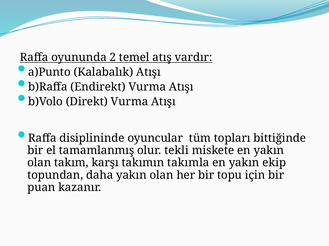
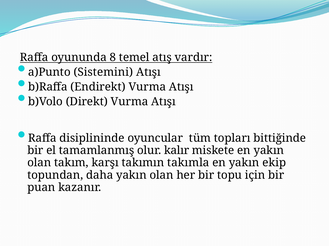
2: 2 -> 8 (113, 58)
Kalabalık: Kalabalık -> Sistemini (103, 72)
tekli: tekli -> kalır (177, 151)
